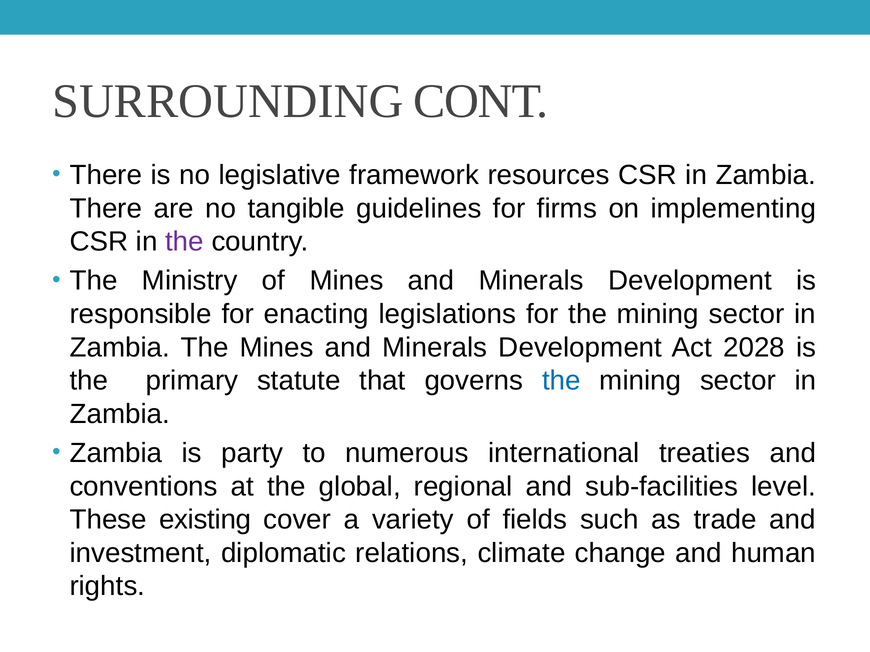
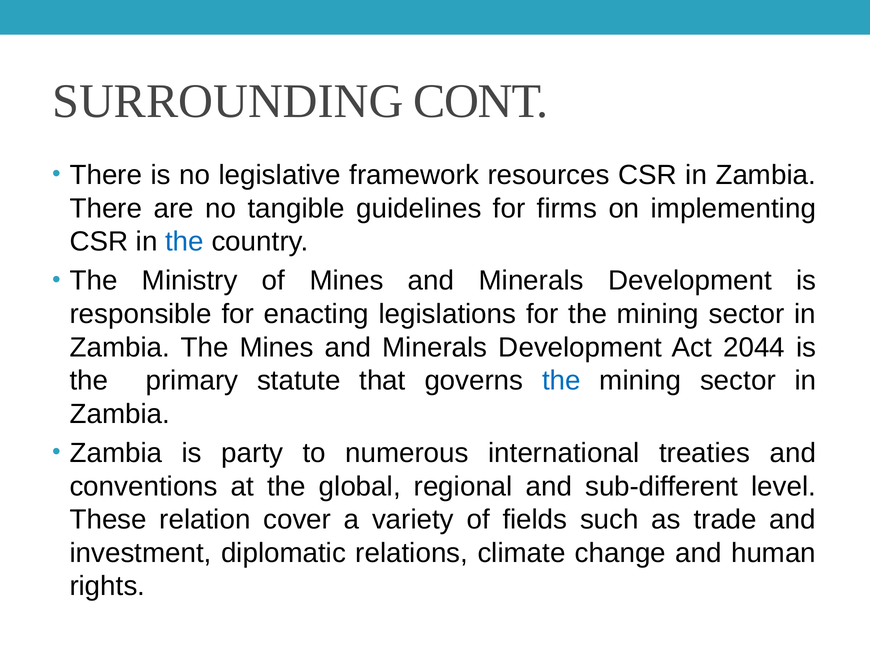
the colour: purple -> blue (185, 242)
2028: 2028 -> 2044 (754, 348)
sub-facilities: sub-facilities -> sub-different (662, 487)
existing: existing -> relation (205, 520)
